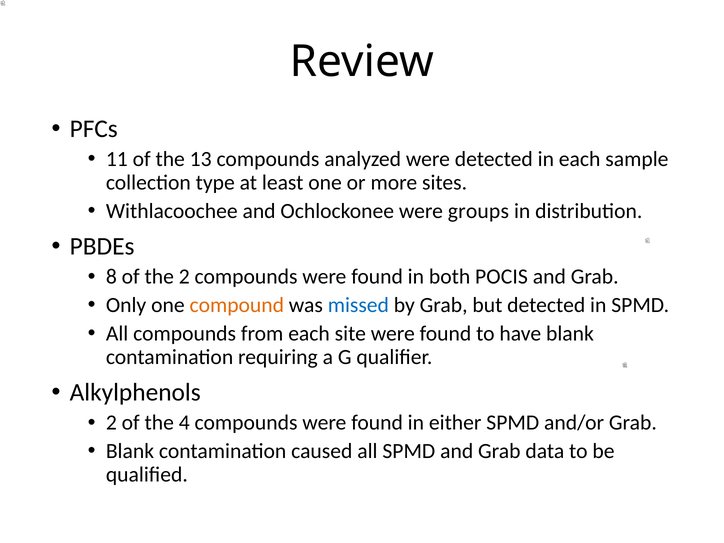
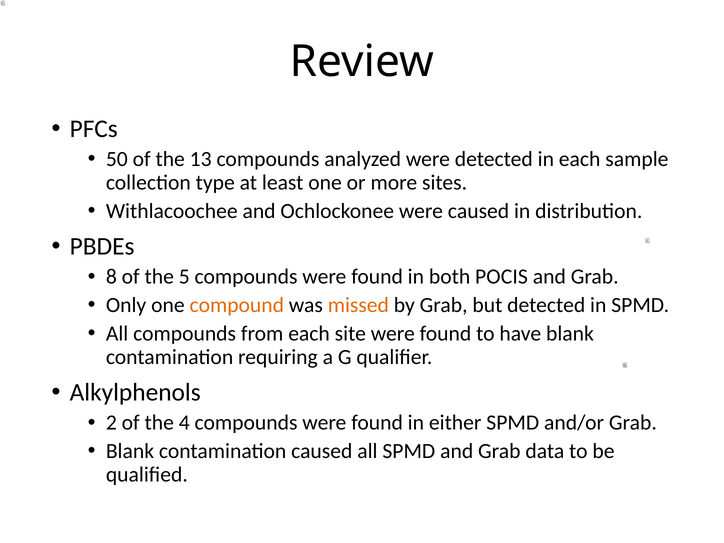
11: 11 -> 50 (117, 159)
were groups: groups -> caused (479, 211)
the 2: 2 -> 5 (184, 277)
missed colour: blue -> orange (358, 305)
